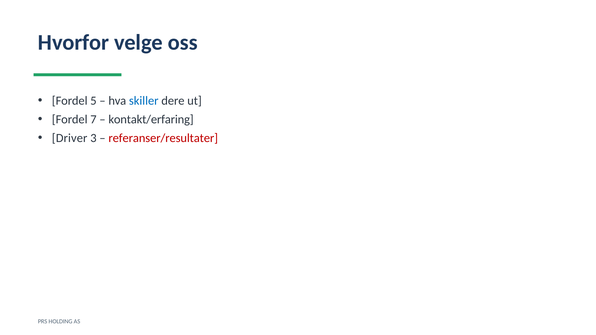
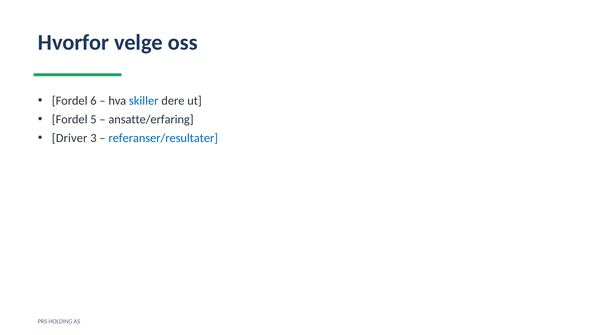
5: 5 -> 6 (93, 101)
7: 7 -> 5 (93, 120)
kontakt/erfaring: kontakt/erfaring -> ansatte/erfaring (151, 120)
referanser/resultater colour: red -> blue (163, 138)
